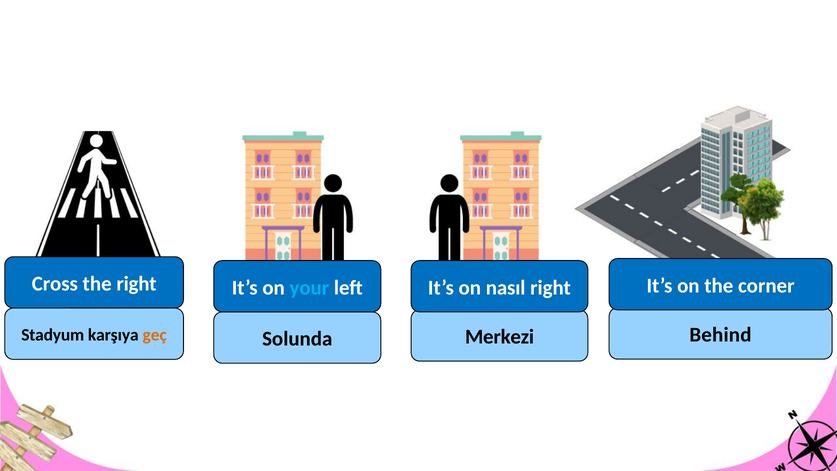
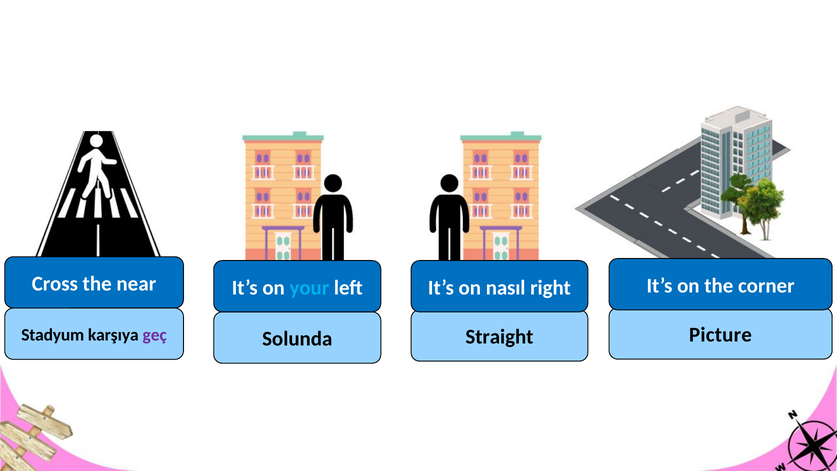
the right: right -> near (136, 284)
Behind: Behind -> Picture (720, 335)
geç colour: orange -> purple (155, 335)
Merkezi: Merkezi -> Straight (499, 337)
